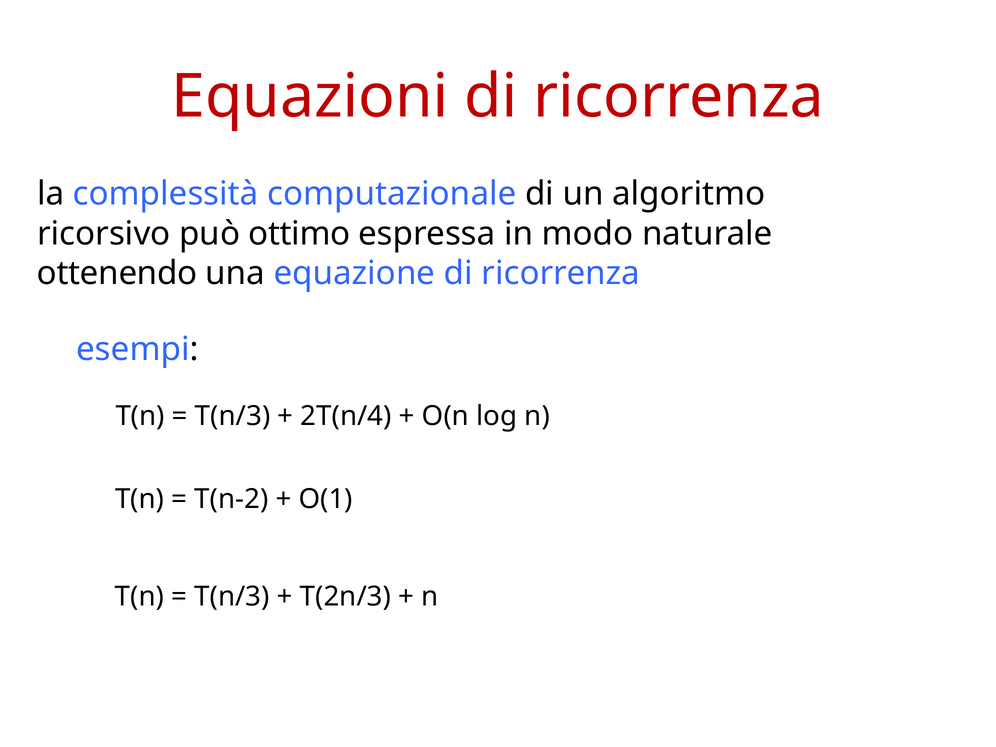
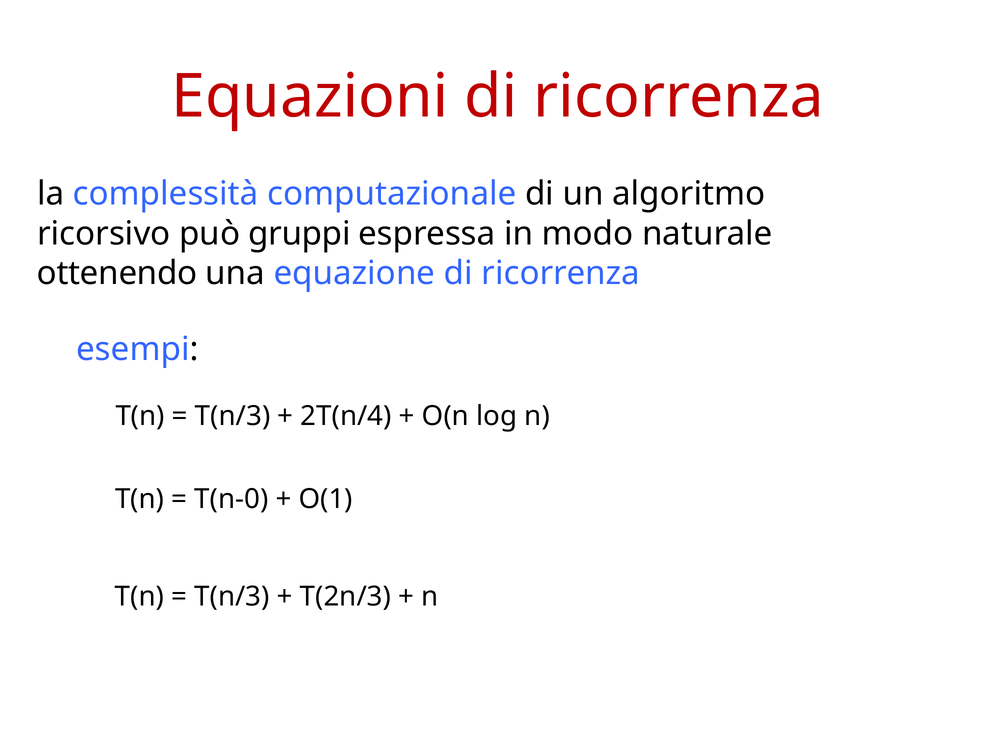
ottimo: ottimo -> gruppi (299, 234)
T(n-2: T(n-2 -> T(n-0 (231, 499)
